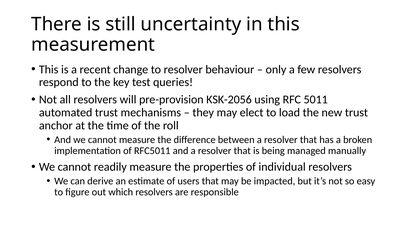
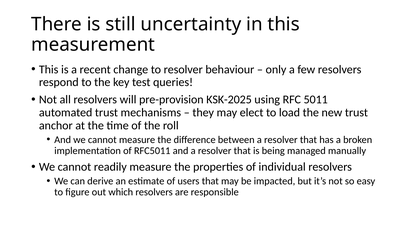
KSK-2056: KSK-2056 -> KSK-2025 (229, 99)
